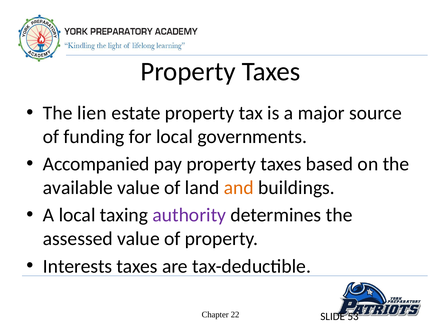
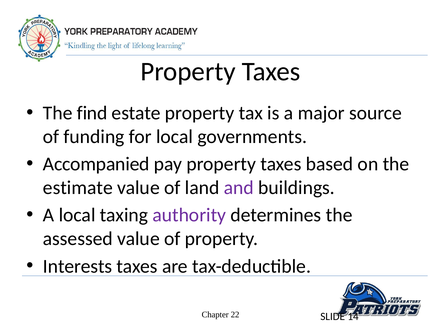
lien: lien -> find (92, 113)
available: available -> estimate (78, 188)
and colour: orange -> purple (239, 188)
53: 53 -> 14 (353, 316)
